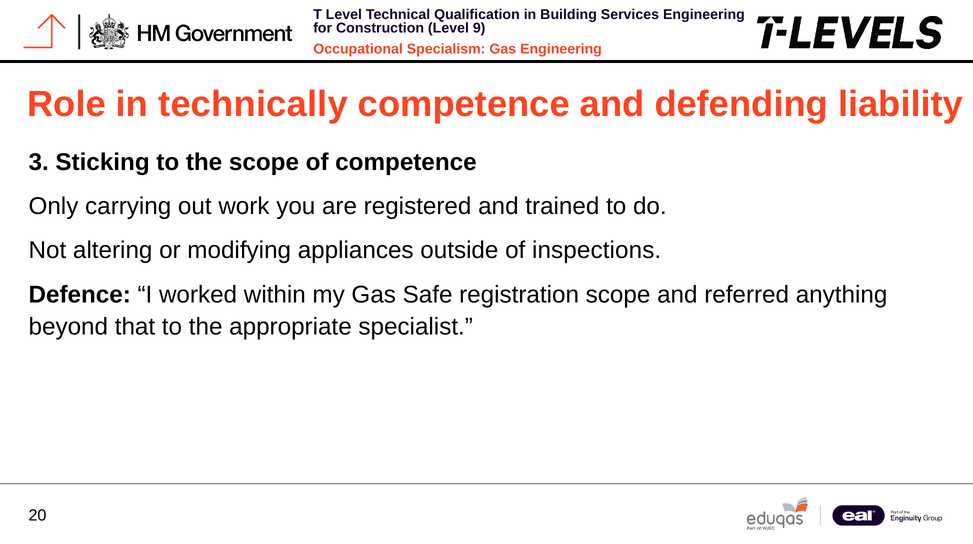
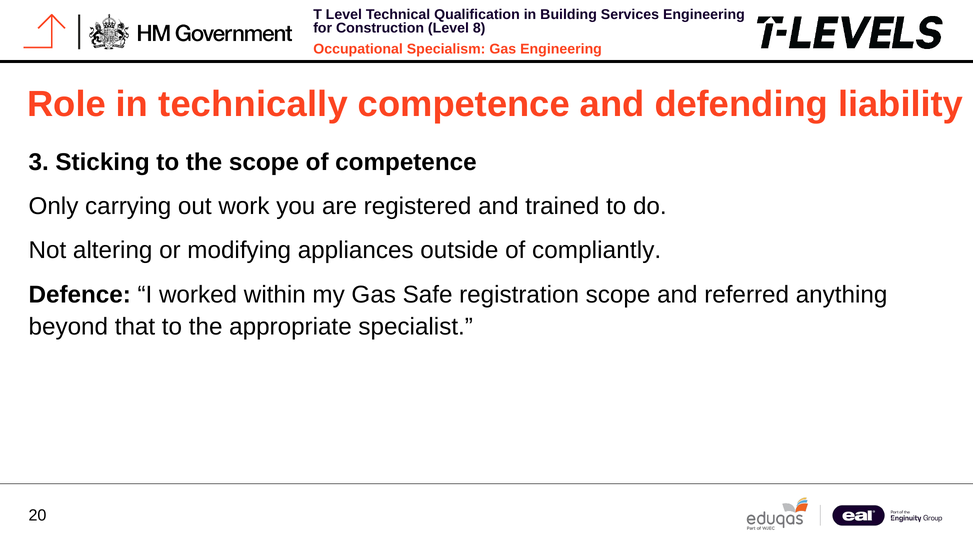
9: 9 -> 8 (479, 28)
inspections: inspections -> compliantly (597, 250)
